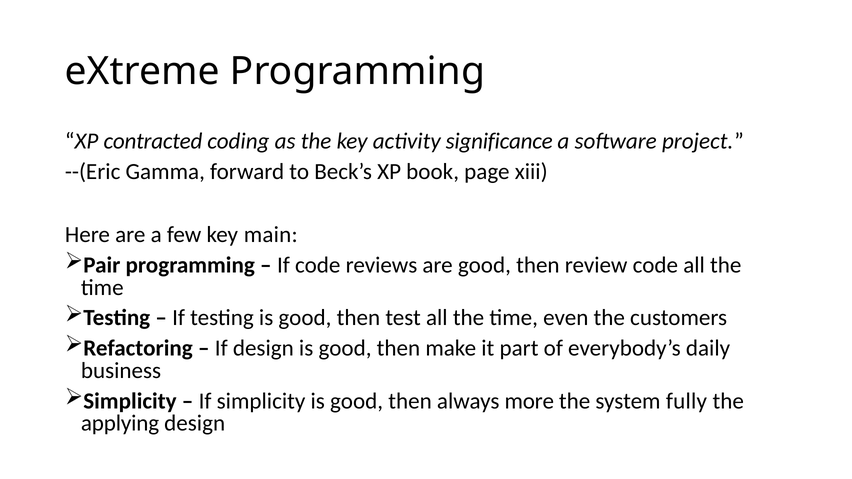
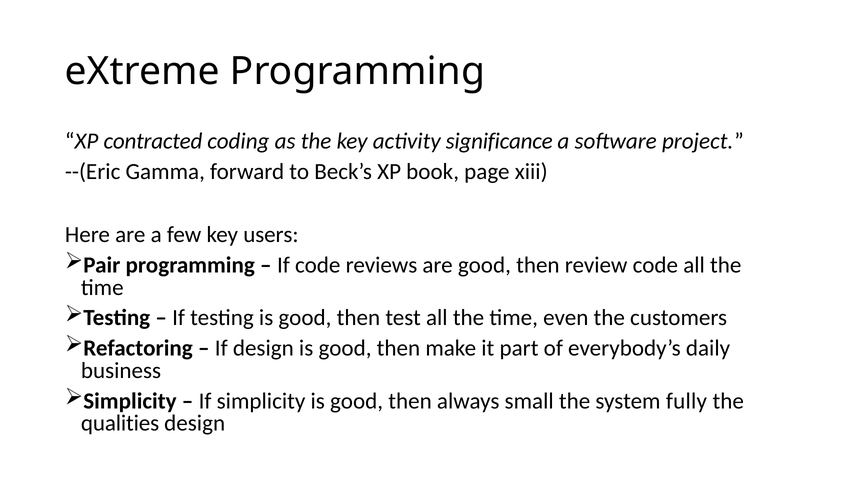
main: main -> users (271, 235)
more: more -> small (529, 401)
applying: applying -> qualities (120, 424)
